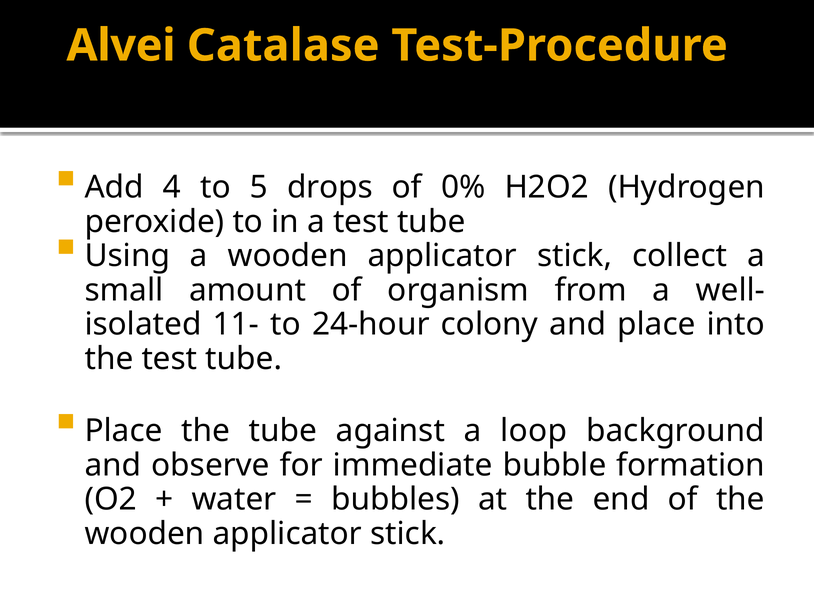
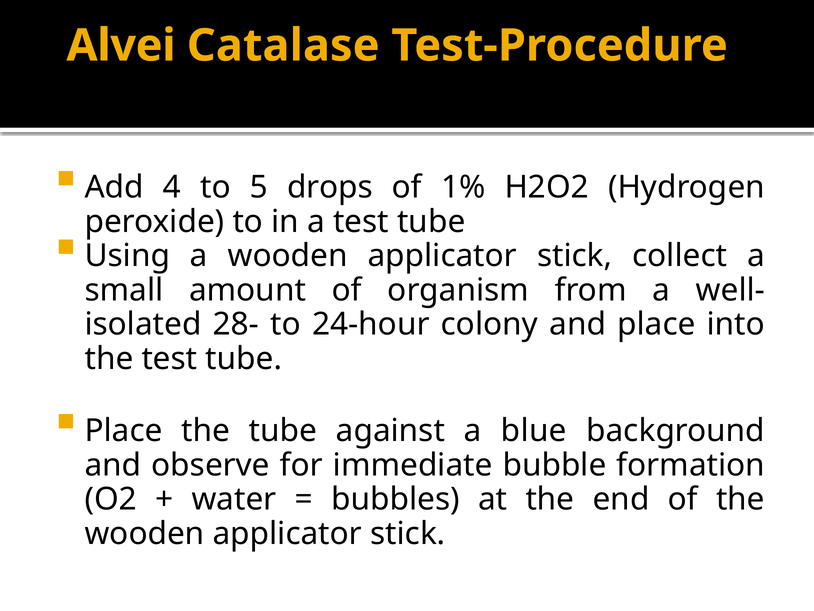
0%: 0% -> 1% (463, 187)
11-: 11- -> 28- (236, 324)
loop: loop -> blue (534, 431)
